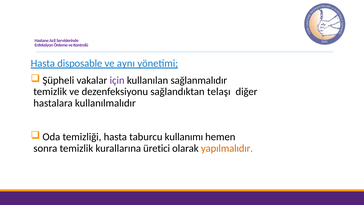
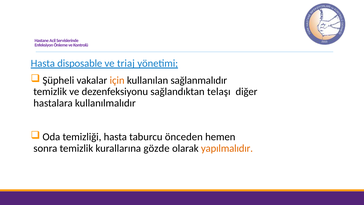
aynı: aynı -> triaj (126, 63)
için colour: purple -> orange (117, 80)
kullanımı: kullanımı -> önceden (184, 137)
üretici: üretici -> gözde (157, 148)
